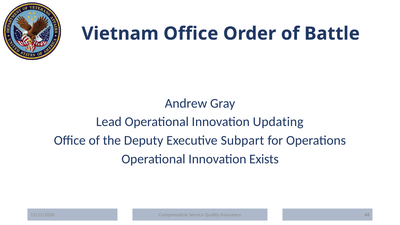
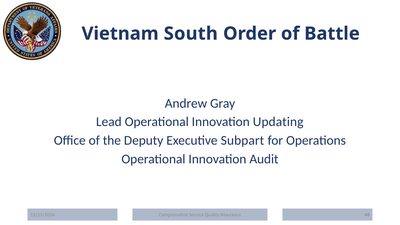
Vietnam Office: Office -> South (191, 34)
Exists: Exists -> Audit (264, 159)
